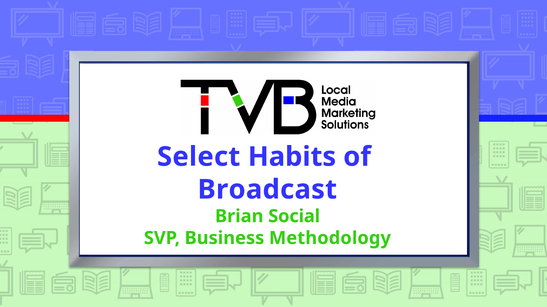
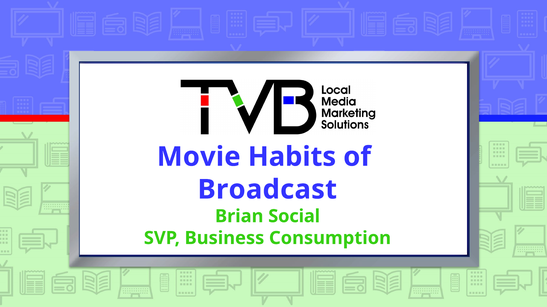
Select: Select -> Movie (199, 157)
Methodology: Methodology -> Consumption (330, 239)
